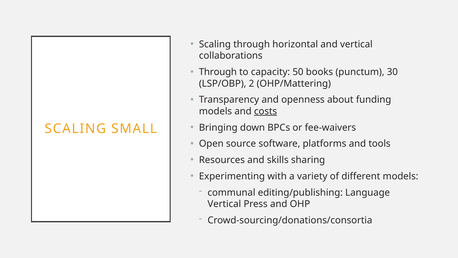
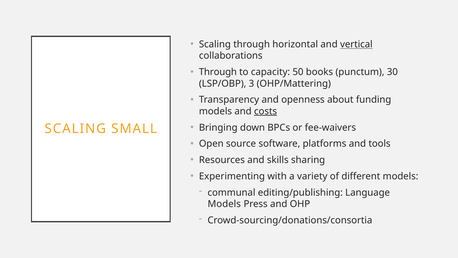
vertical underline: none -> present (356, 44)
2: 2 -> 3 (251, 83)
Vertical: Vertical -> Models (224, 204)
